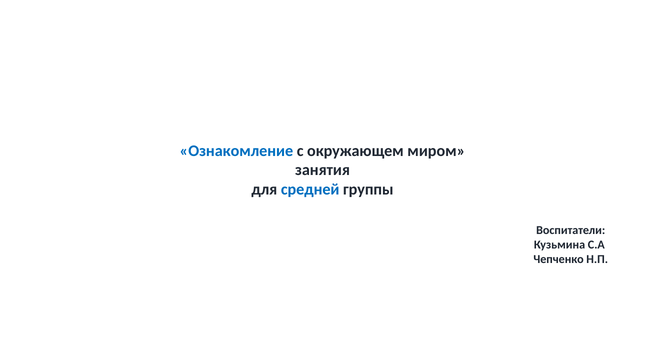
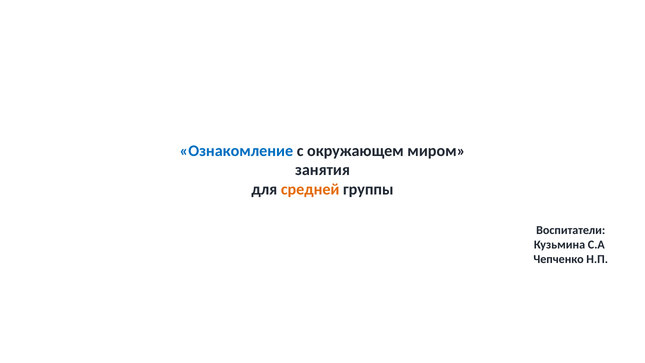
средней colour: blue -> orange (310, 189)
